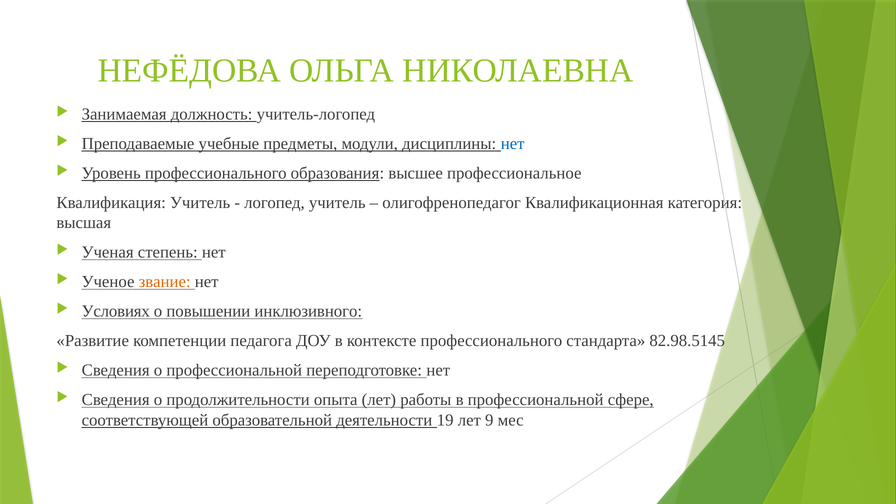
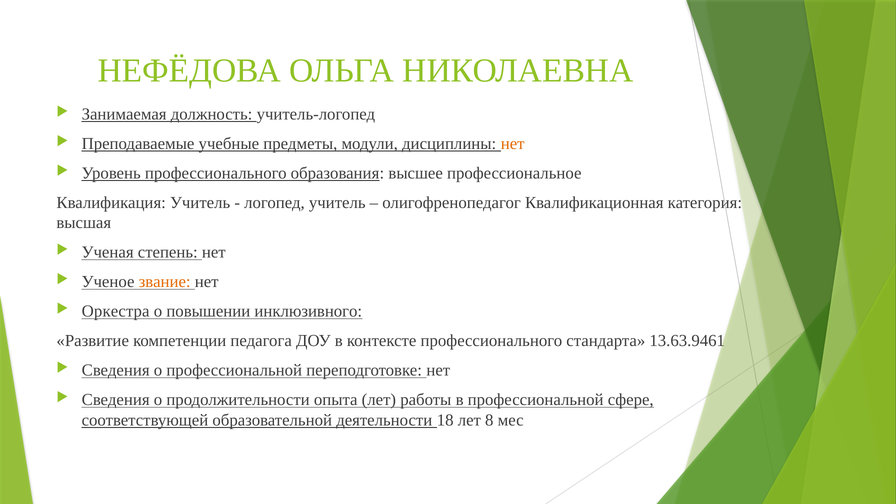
нет colour: blue -> orange (513, 144)
Условиях: Условиях -> Оркестра (116, 311)
82.98.5145: 82.98.5145 -> 13.63.9461 (687, 341)
19: 19 -> 18 (445, 420)
9: 9 -> 8 (489, 420)
